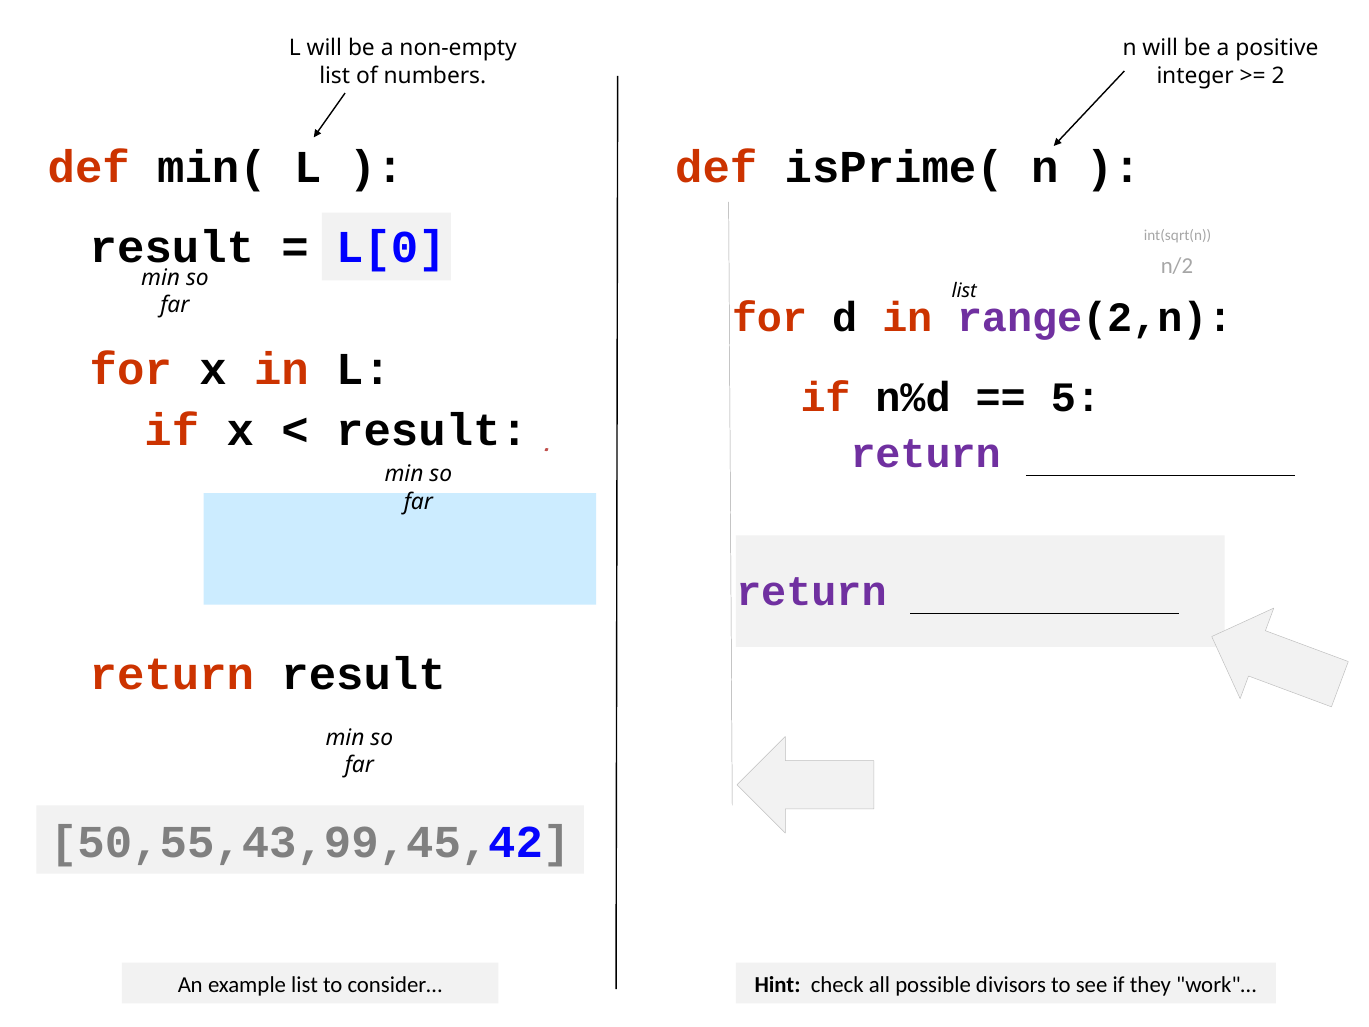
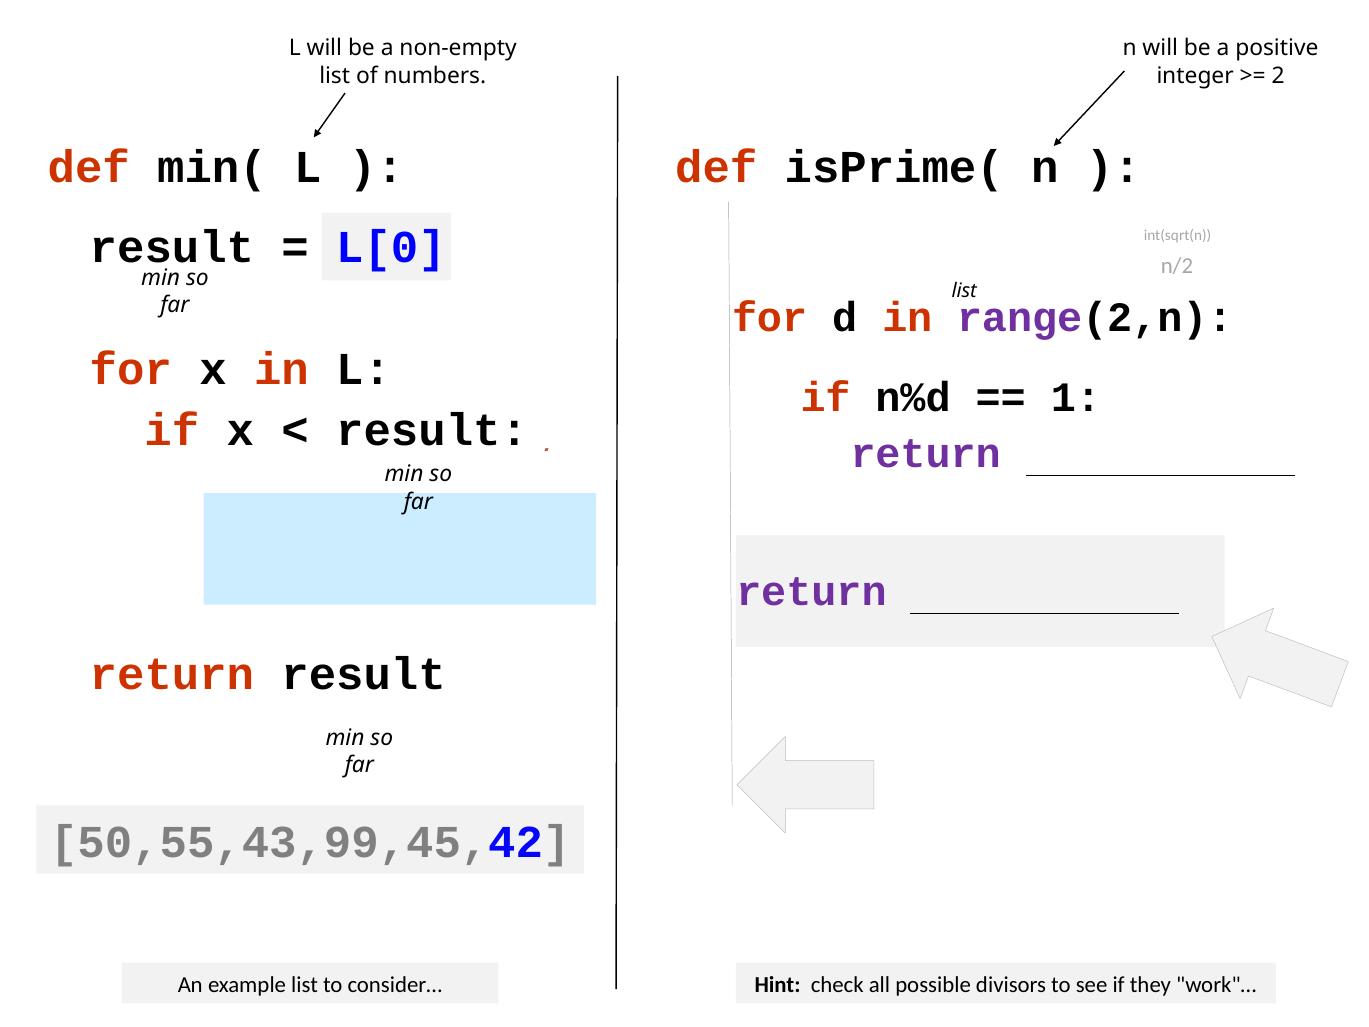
5: 5 -> 1 (1076, 397)
